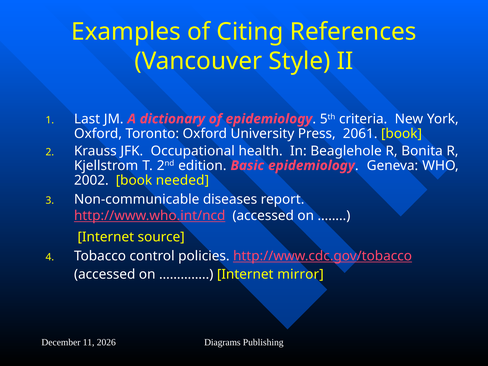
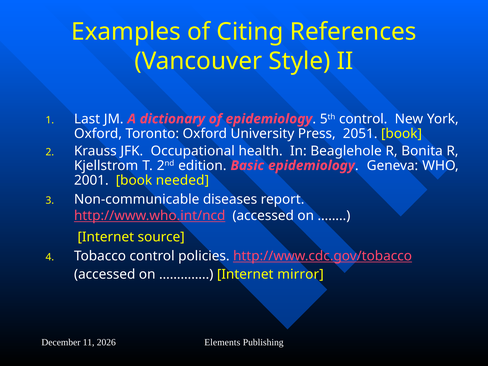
5th criteria: criteria -> control (363, 119)
2061: 2061 -> 2051 (360, 134)
2002: 2002 -> 2001 (91, 180)
Diagrams: Diagrams -> Elements (222, 342)
